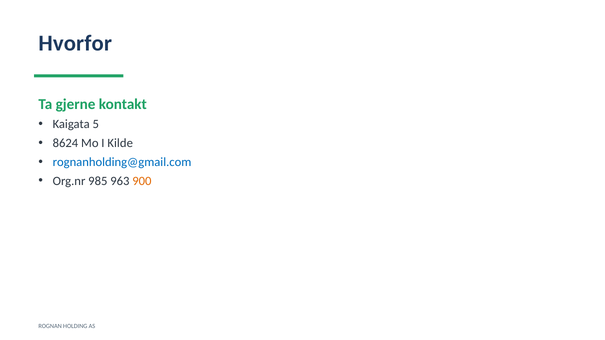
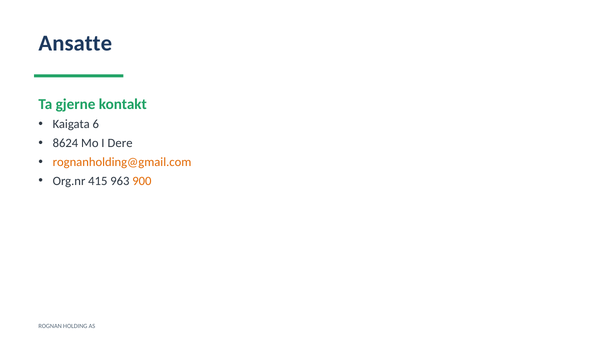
Hvorfor: Hvorfor -> Ansatte (75, 43)
5: 5 -> 6 (96, 124)
Kilde: Kilde -> Dere (120, 143)
rognanholding@gmail.com colour: blue -> orange (122, 162)
985: 985 -> 415 (98, 181)
